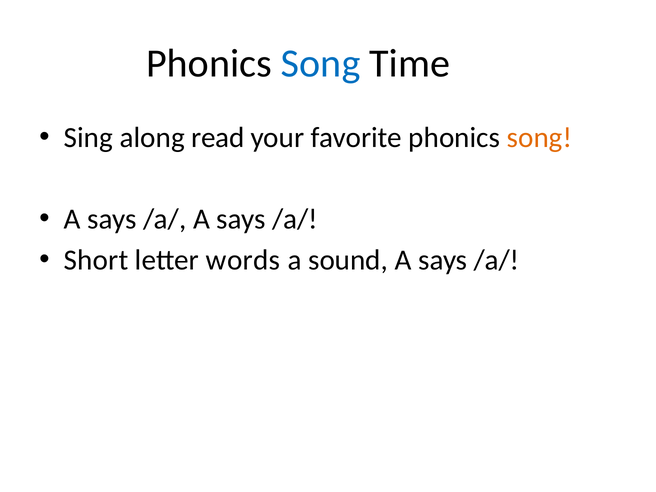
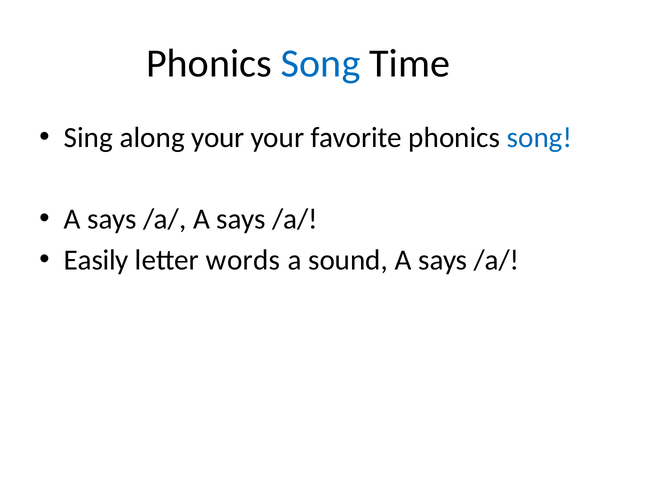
along read: read -> your (218, 138)
song colour: orange -> blue (539, 138)
Short: Short -> Easily (96, 260)
